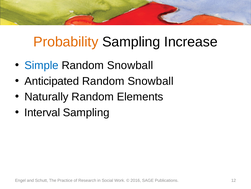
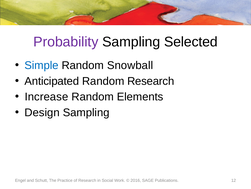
Probability colour: orange -> purple (66, 42)
Increase: Increase -> Selected (191, 42)
Snowball: Snowball -> Research (151, 81)
Naturally: Naturally -> Increase (46, 96)
Interval: Interval -> Design (42, 112)
